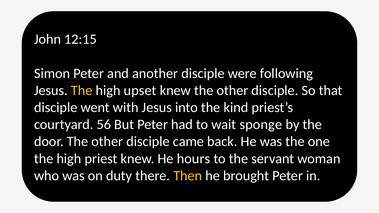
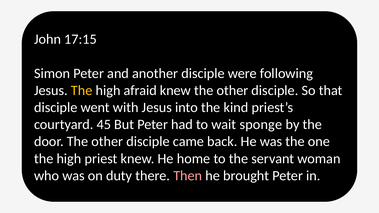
12:15: 12:15 -> 17:15 (80, 39)
upset: upset -> afraid (140, 91)
56: 56 -> 45 (104, 125)
hours: hours -> home (194, 159)
Then colour: yellow -> pink (188, 176)
